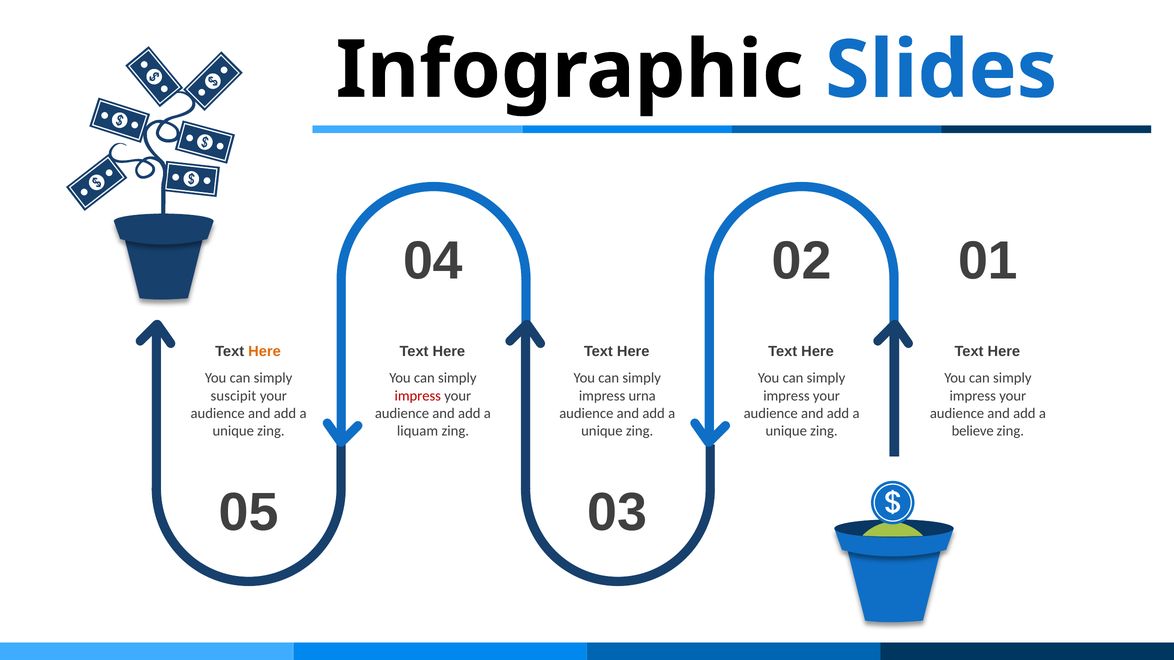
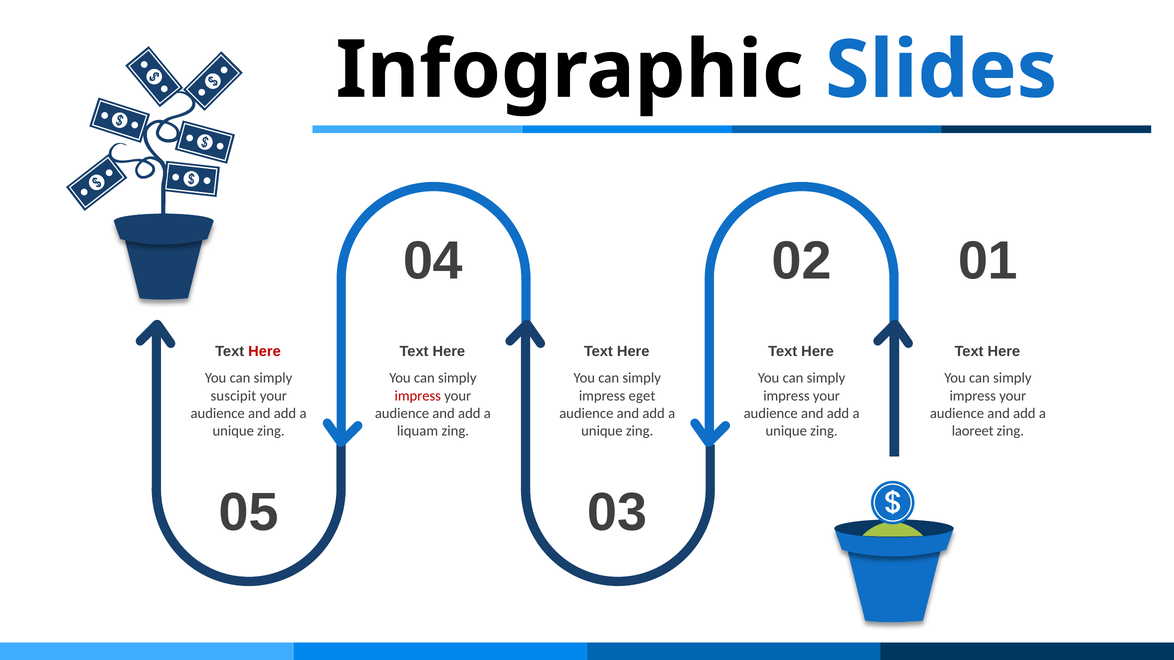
Here colour: orange -> red (265, 352)
urna: urna -> eget (642, 396)
believe: believe -> laoreet (973, 431)
